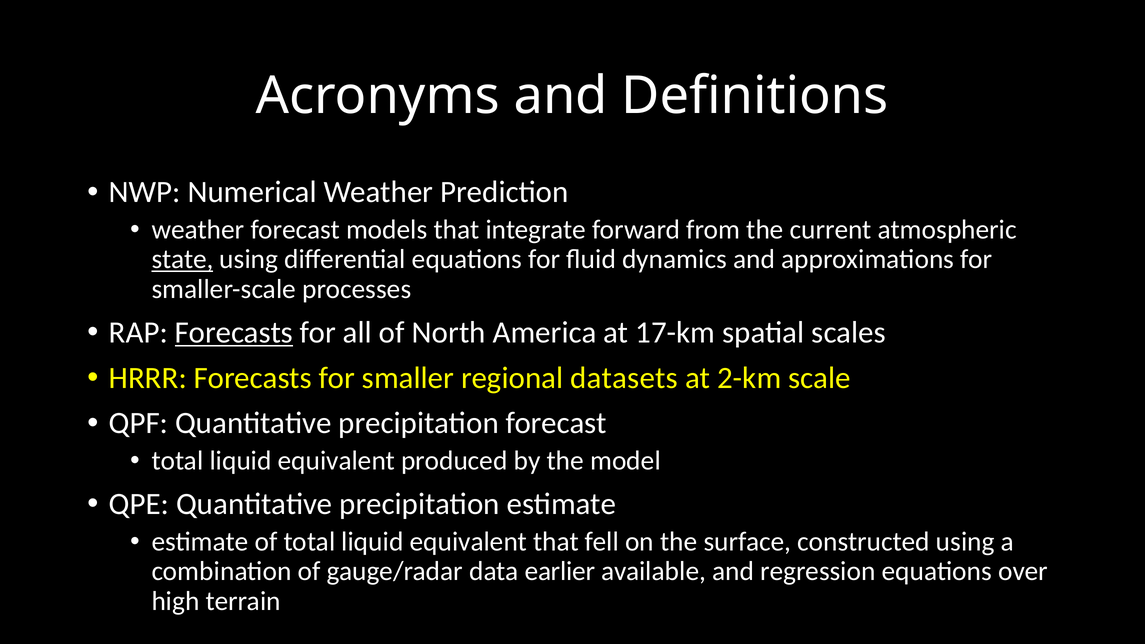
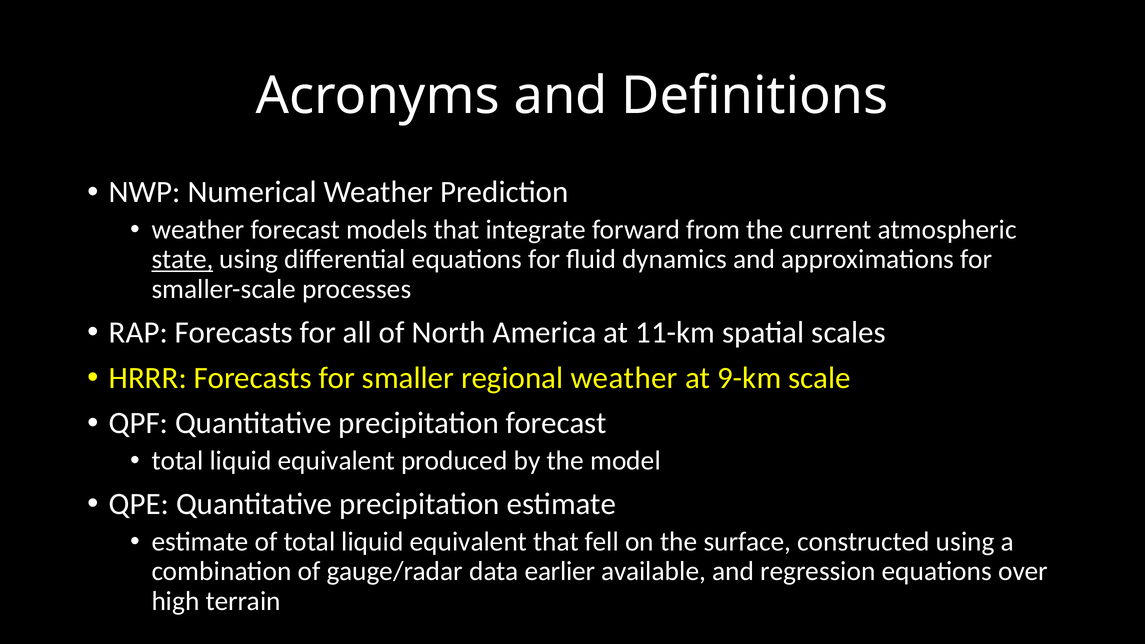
Forecasts underline: present -> none (234, 332)
17-km: 17-km -> 11-km (675, 332)
regional datasets: datasets -> weather (624, 378)
2-km: 2-km -> 9-km (749, 378)
